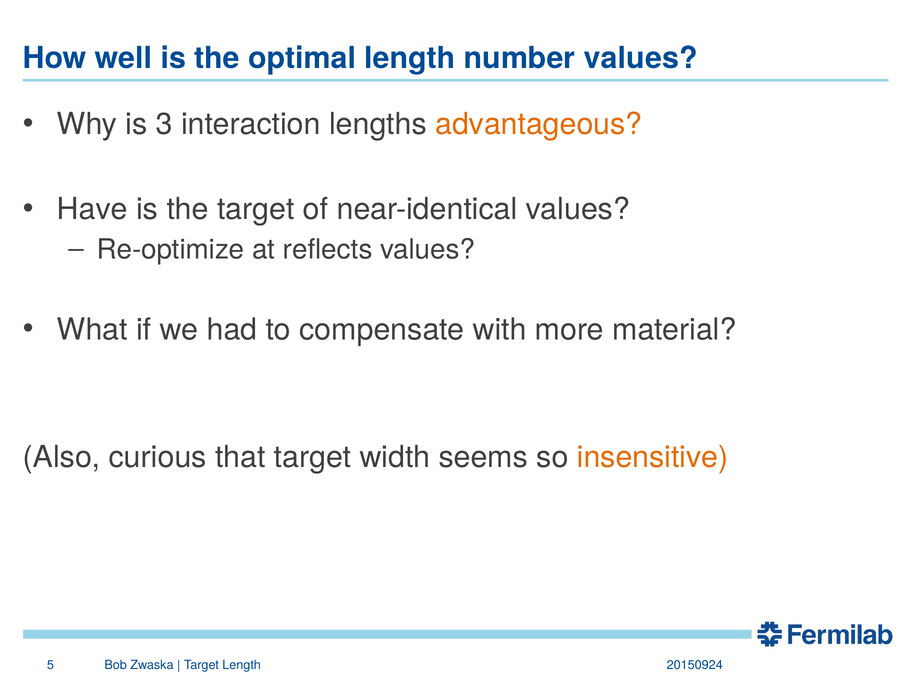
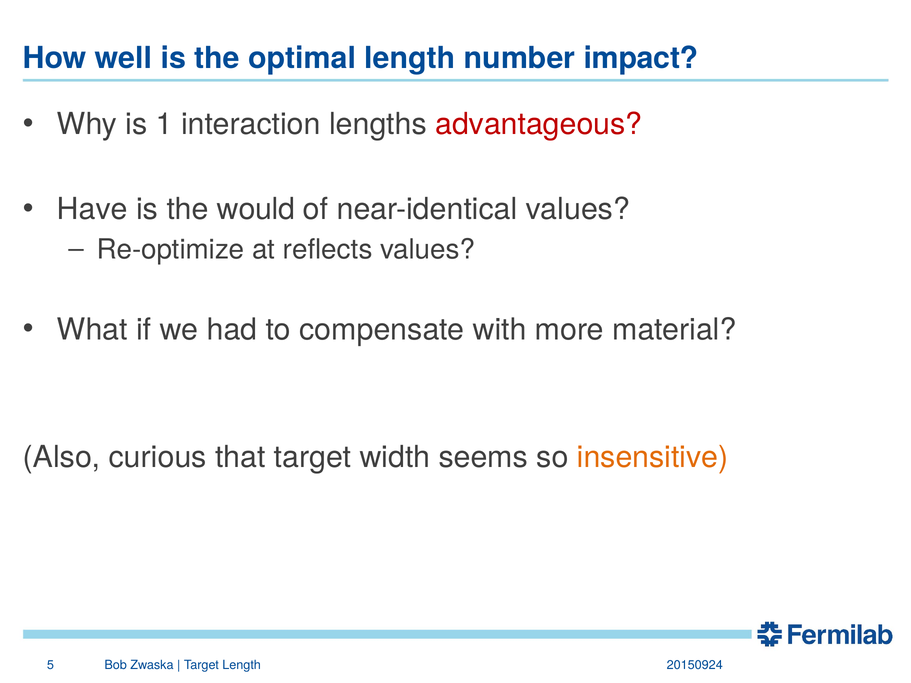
number values: values -> impact (641, 58)
3: 3 -> 1 (164, 124)
advantageous colour: orange -> red (539, 124)
the target: target -> would (256, 209)
